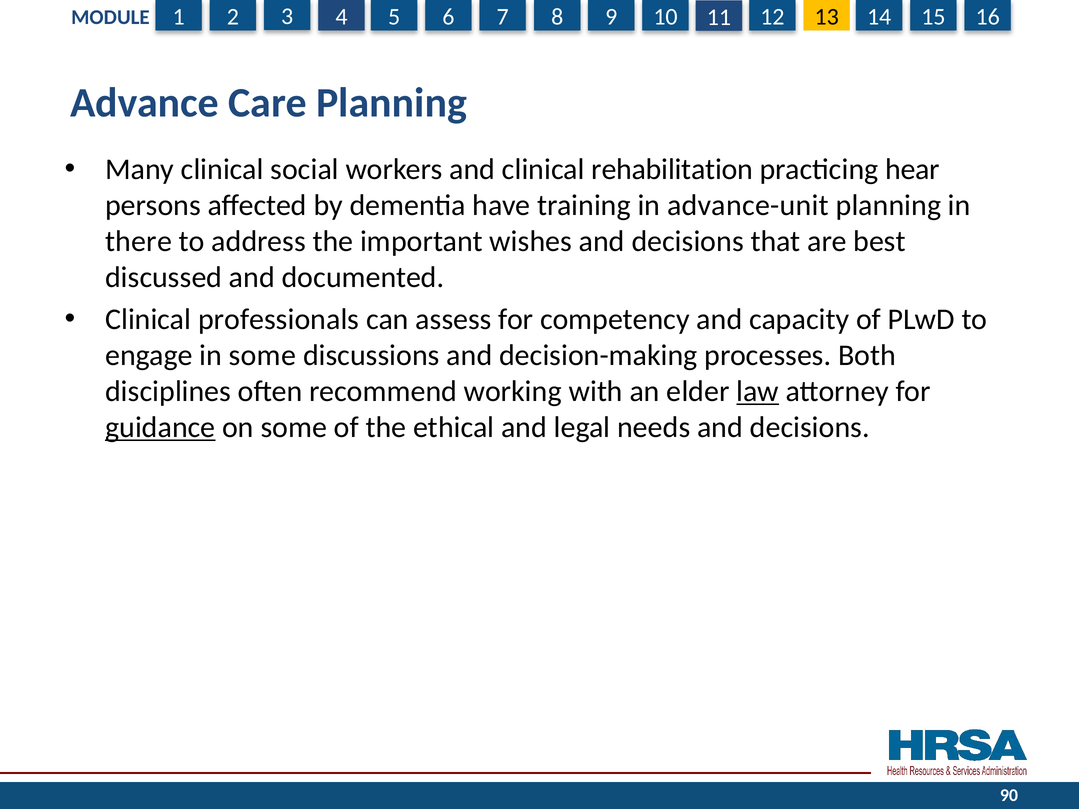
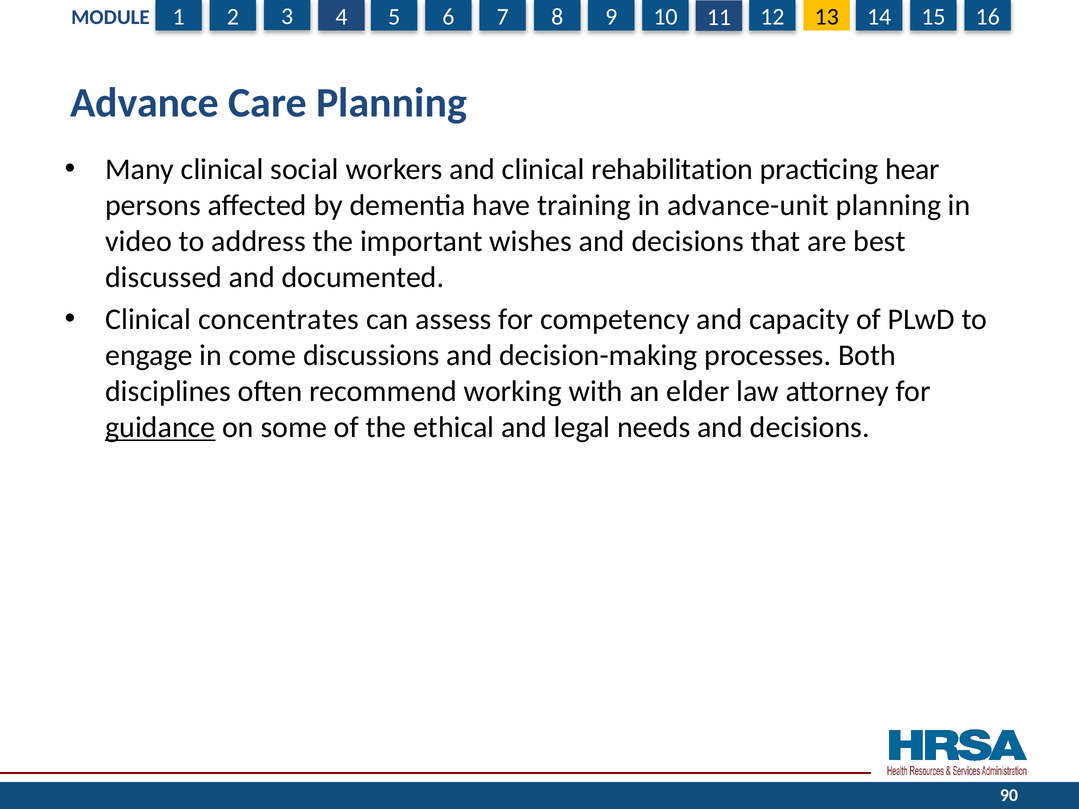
there: there -> video (139, 241)
professionals: professionals -> concentrates (279, 319)
in some: some -> come (263, 356)
law underline: present -> none (758, 392)
